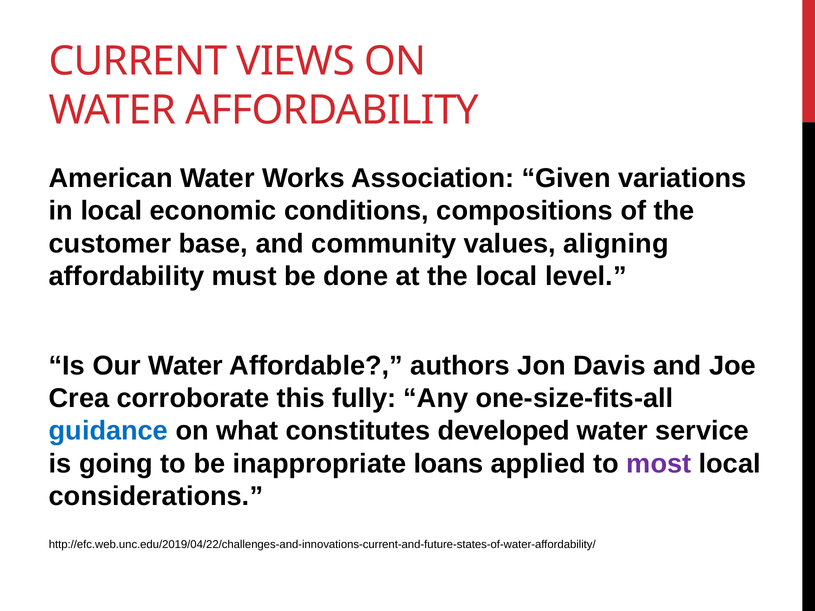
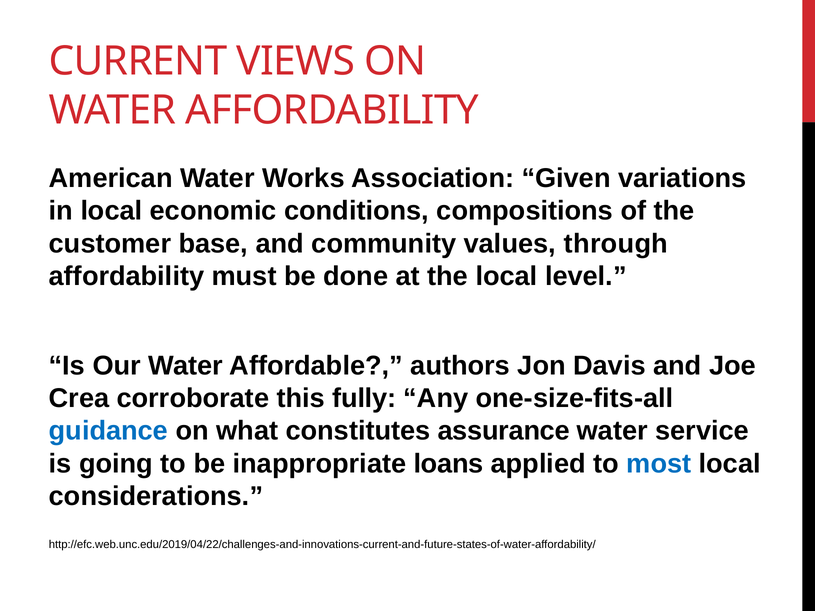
aligning: aligning -> through (616, 244)
developed: developed -> assurance (504, 431)
most colour: purple -> blue (659, 464)
